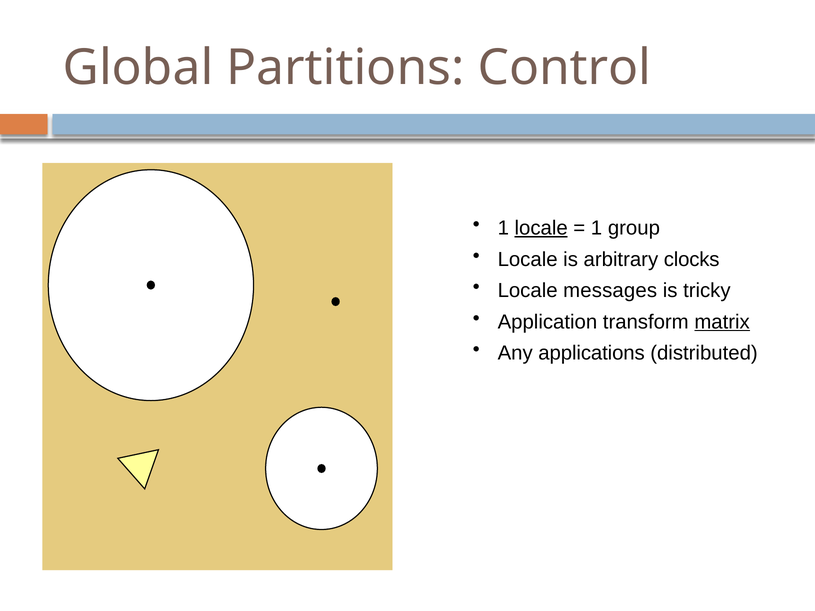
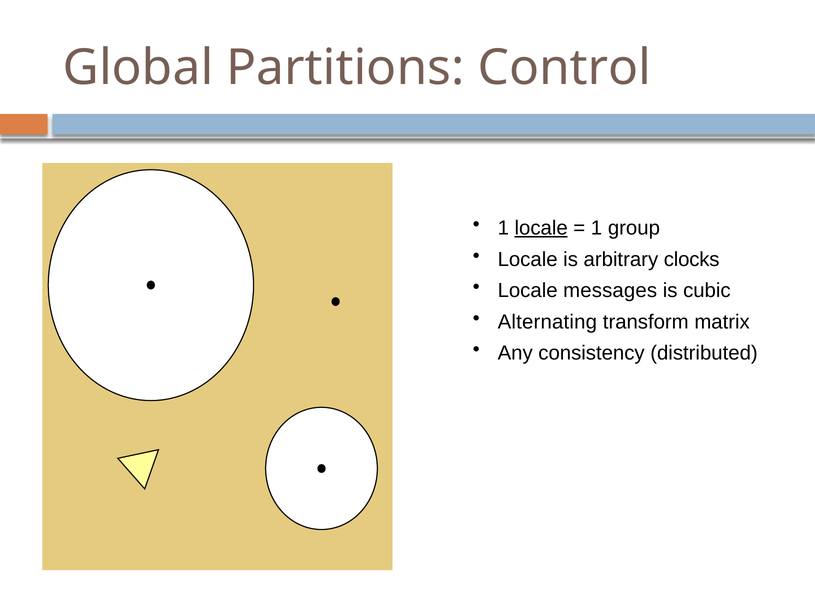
tricky: tricky -> cubic (707, 291)
Application: Application -> Alternating (547, 322)
matrix underline: present -> none (722, 322)
applications: applications -> consistency (592, 353)
